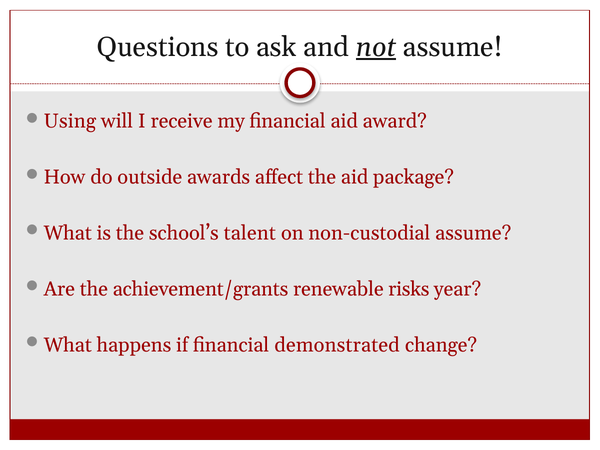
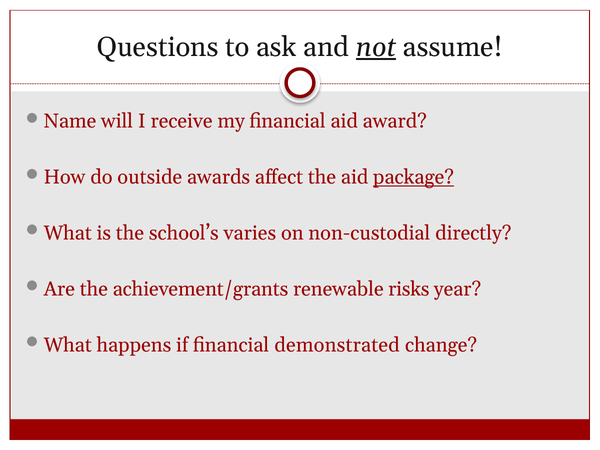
Using: Using -> Name (70, 121)
package underline: none -> present (413, 177)
talent: talent -> varies (250, 233)
non-custodial assume: assume -> directly (473, 233)
